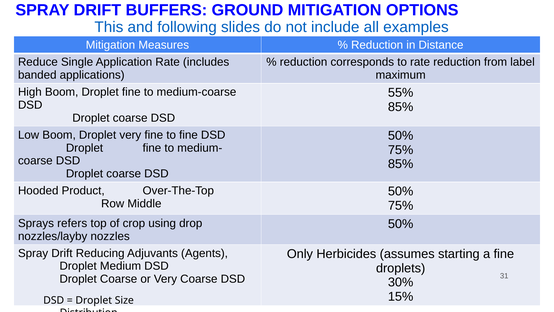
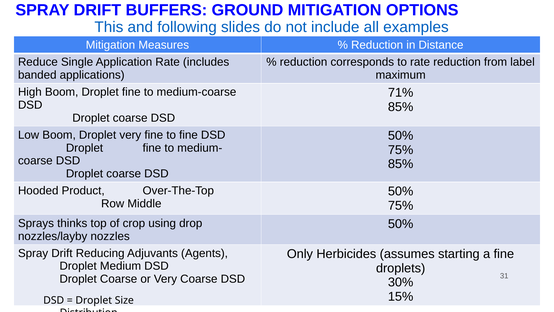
55%: 55% -> 71% (401, 93)
refers: refers -> thinks (72, 223)
